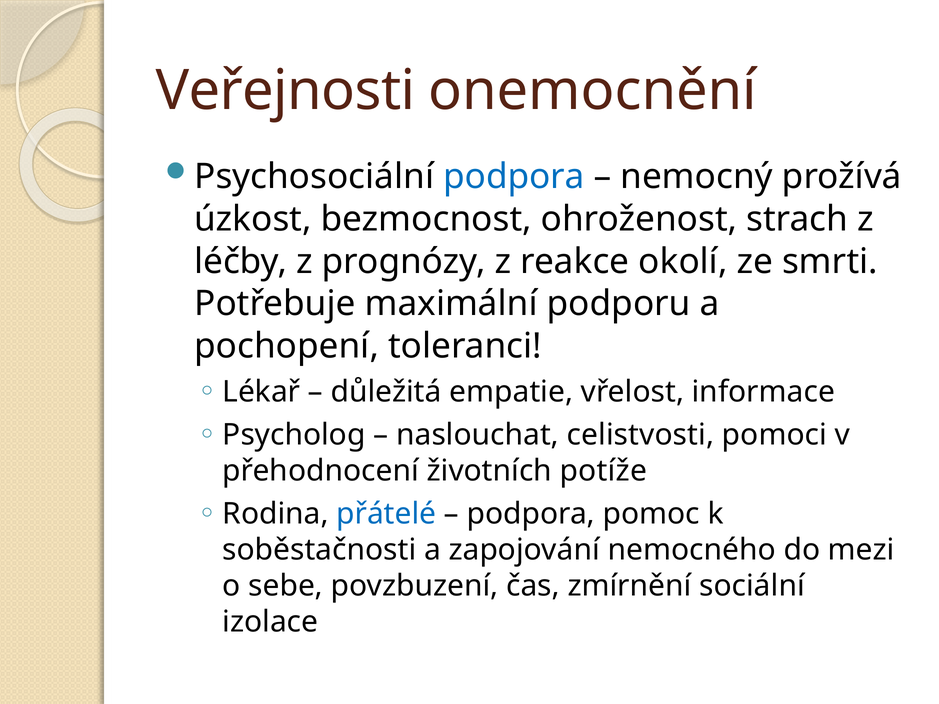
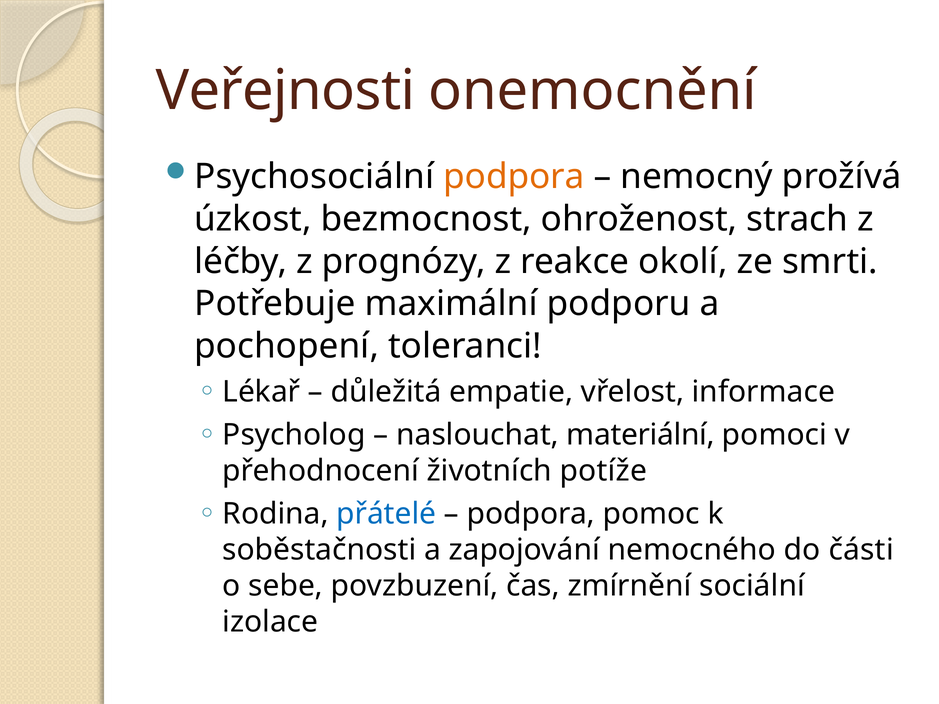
podpora colour: blue -> orange (514, 177)
celistvosti: celistvosti -> materiální (641, 435)
mezi: mezi -> části (861, 550)
